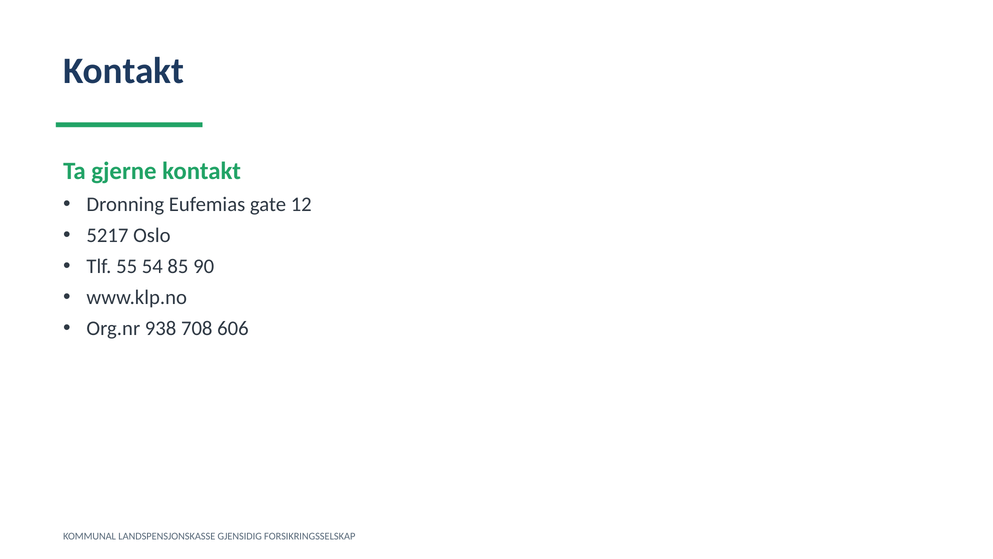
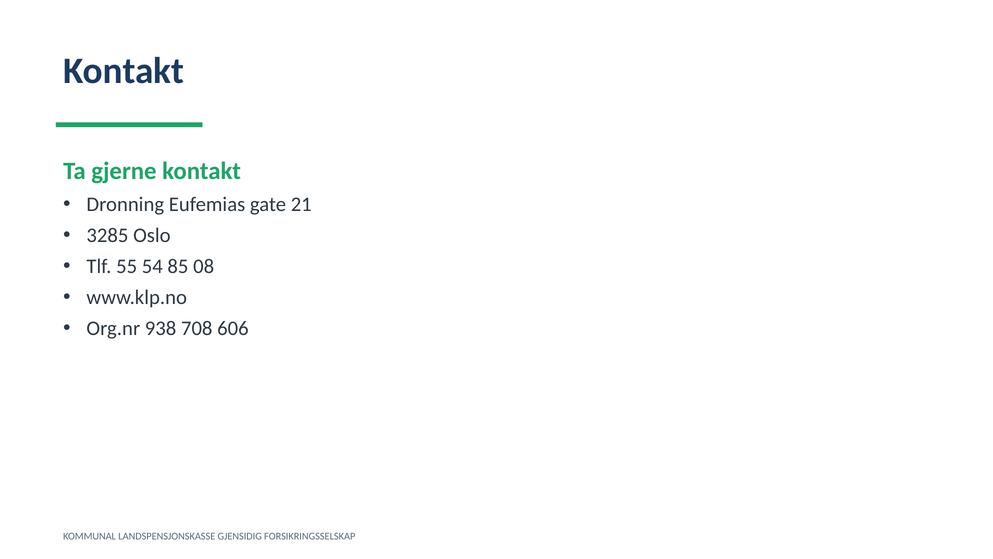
12: 12 -> 21 (301, 204)
5217: 5217 -> 3285 (107, 235)
90: 90 -> 08 (204, 266)
